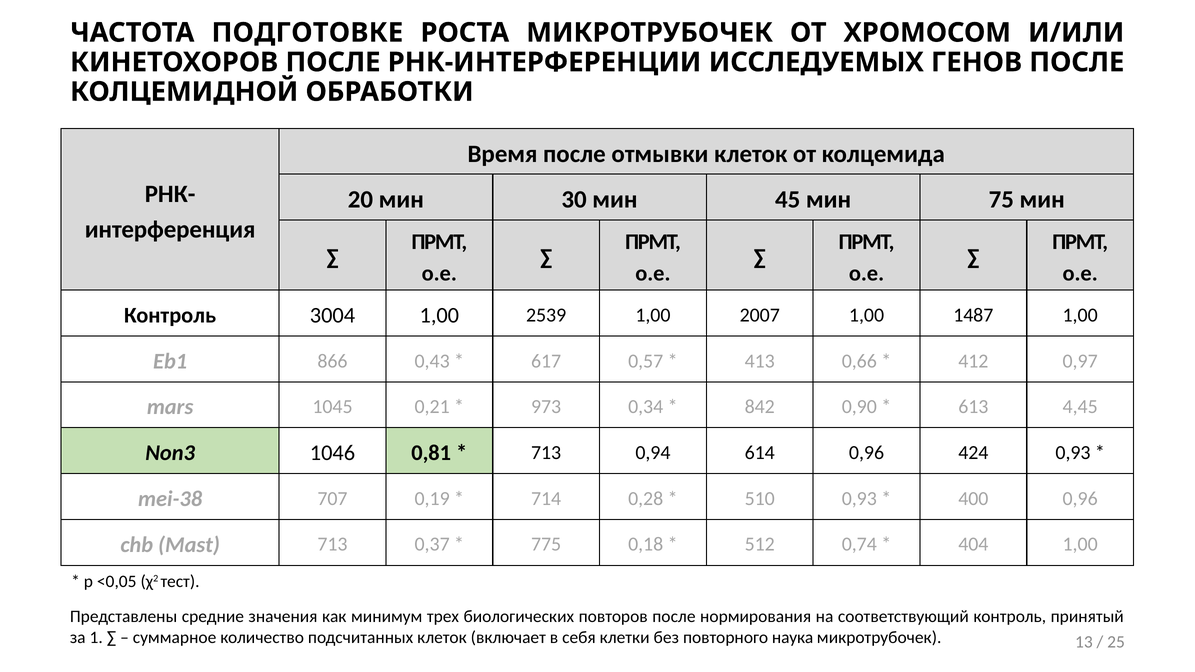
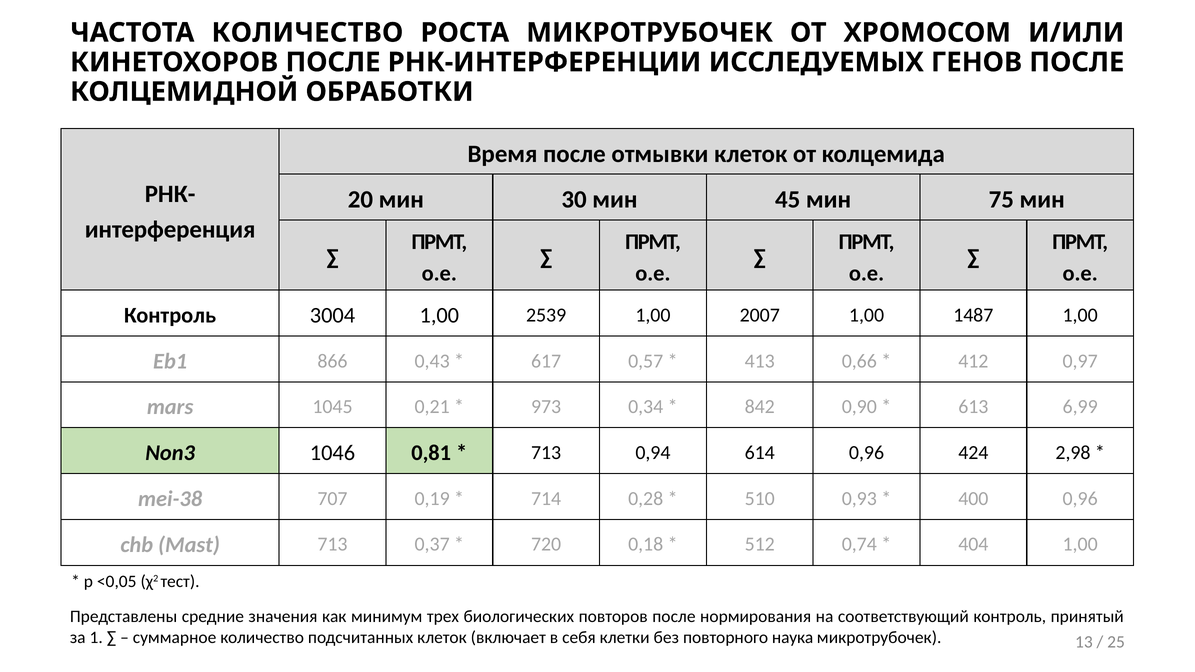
ЧАСТОТА ПОДГОТОВКЕ: ПОДГОТОВКЕ -> КОЛИЧЕСТВО (307, 33)
4,45: 4,45 -> 6,99 (1080, 407)
424 0,93: 0,93 -> 2,98 (1073, 453)
775: 775 -> 720 (546, 545)
